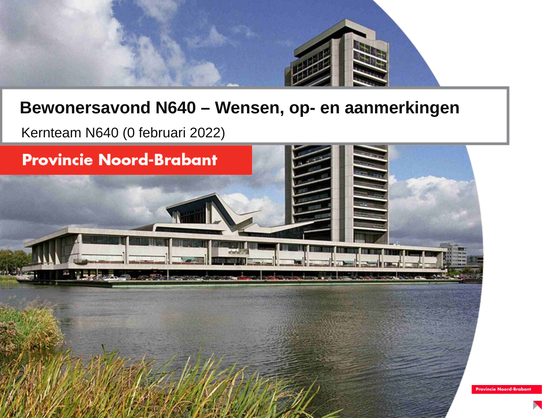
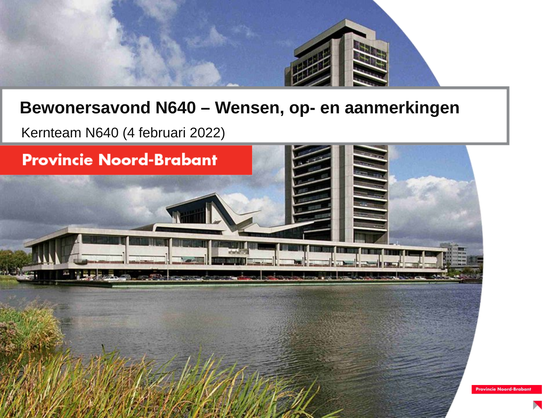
0: 0 -> 4 (129, 133)
